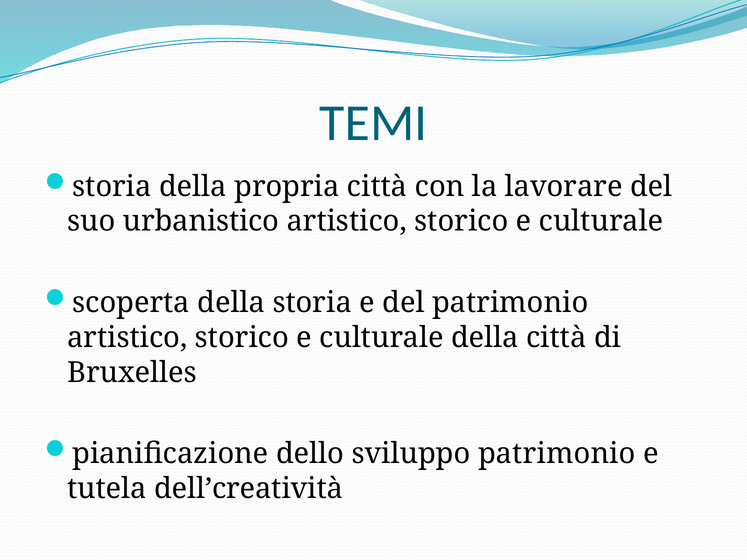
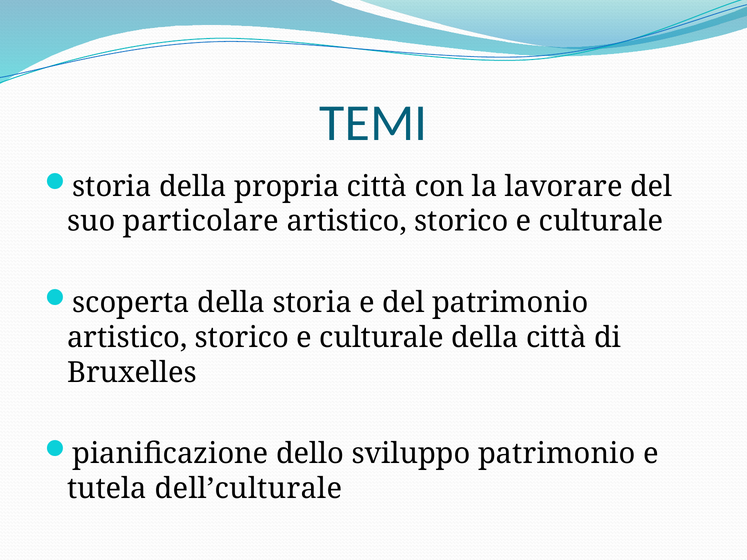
urbanistico: urbanistico -> particolare (201, 221)
dell’creatività: dell’creatività -> dell’culturale (248, 489)
